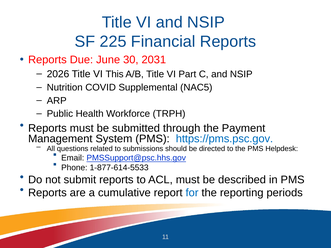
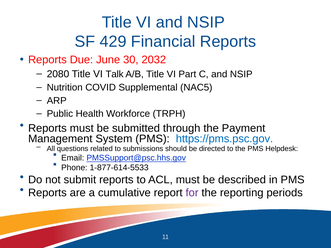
225: 225 -> 429 (113, 42)
2031: 2031 -> 2032 (154, 60)
2026: 2026 -> 2080 (58, 74)
This: This -> Talk (115, 74)
for colour: blue -> purple (192, 193)
